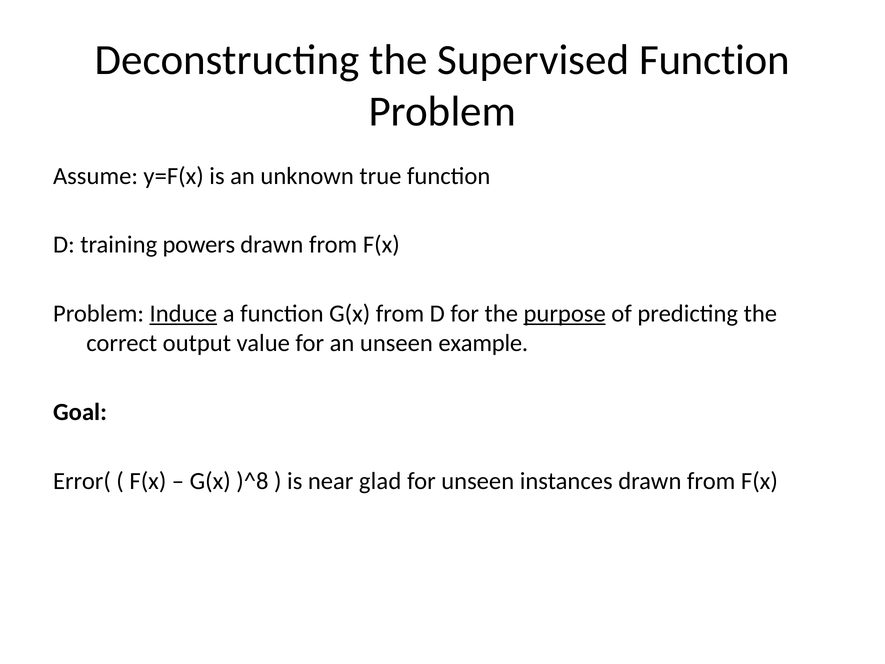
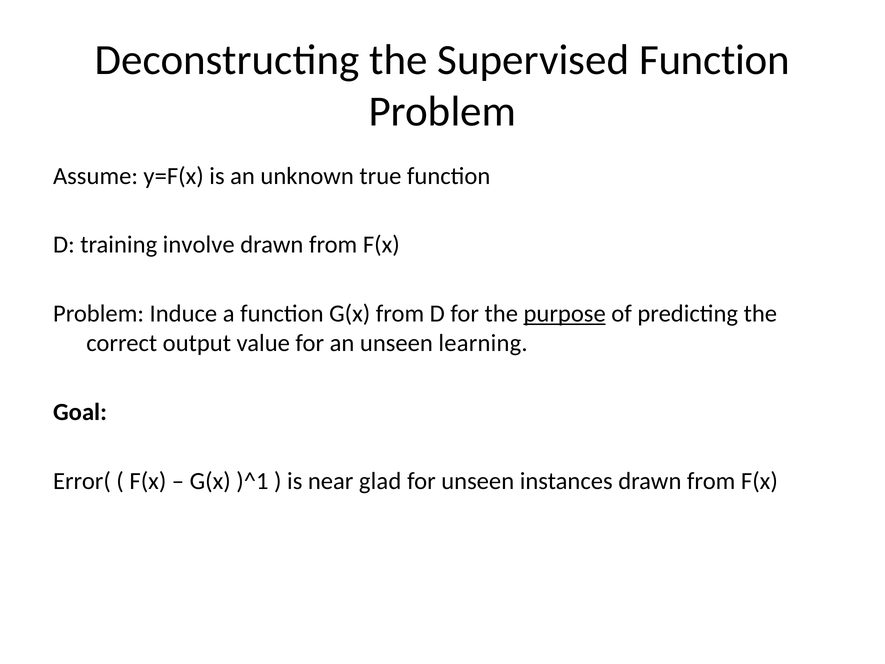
powers: powers -> involve (199, 245)
Induce underline: present -> none (183, 314)
example: example -> learning (483, 343)
)^8: )^8 -> )^1 (252, 481)
